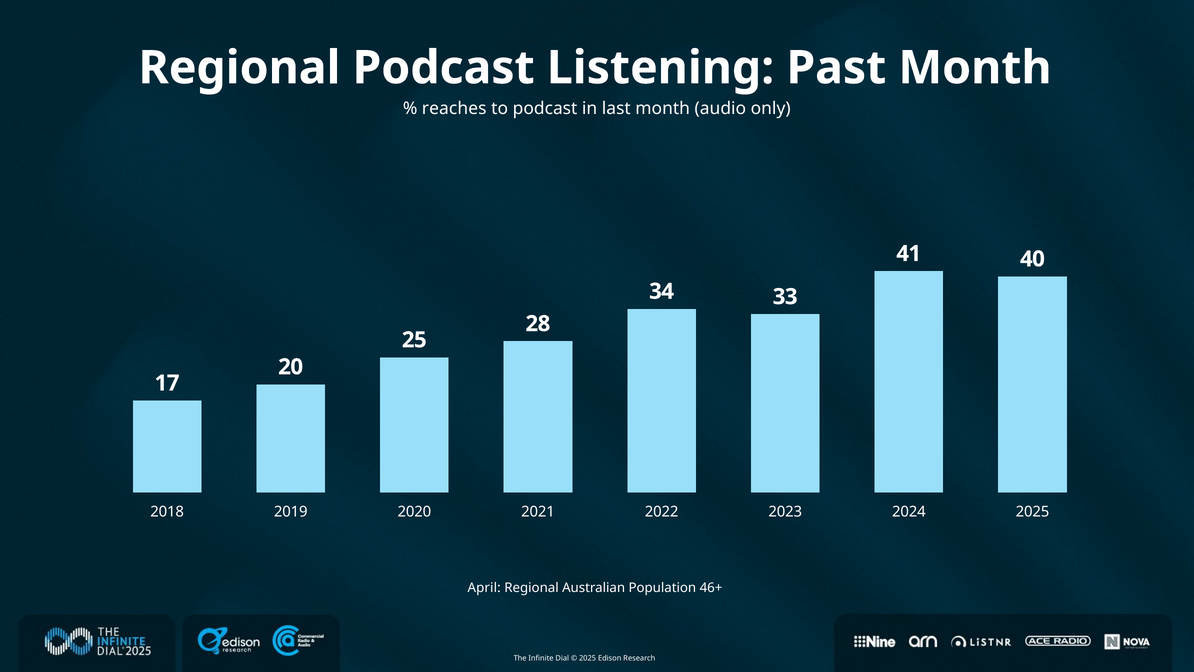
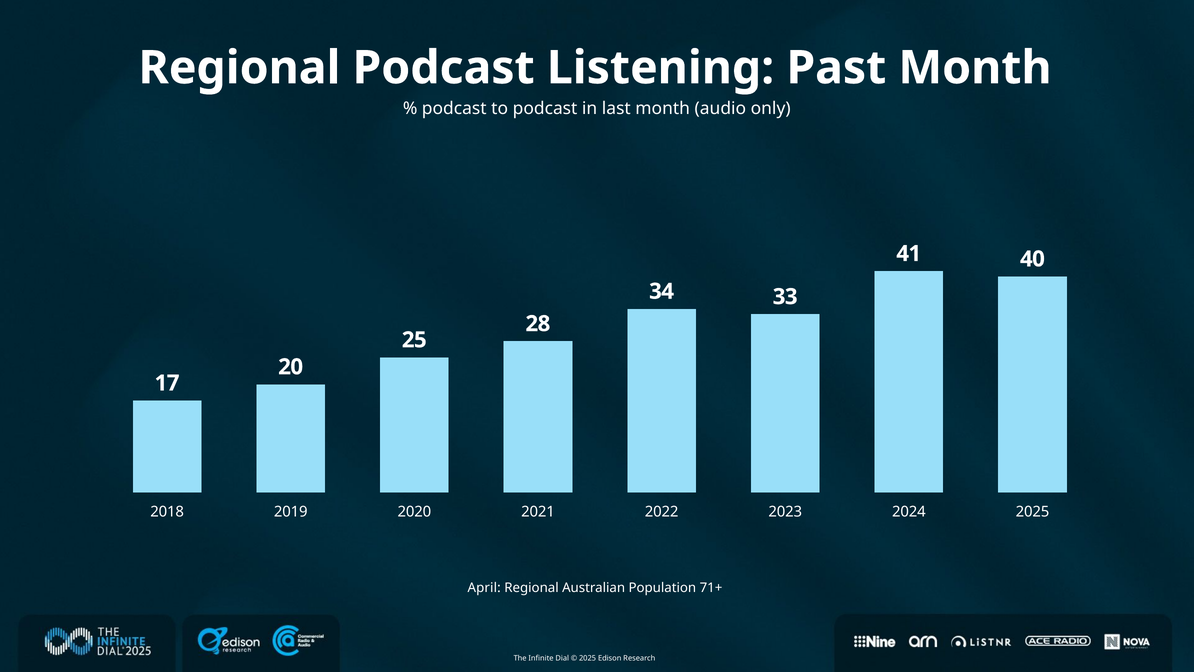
reaches: reaches -> podcast (454, 108)
46+: 46+ -> 71+ (711, 587)
